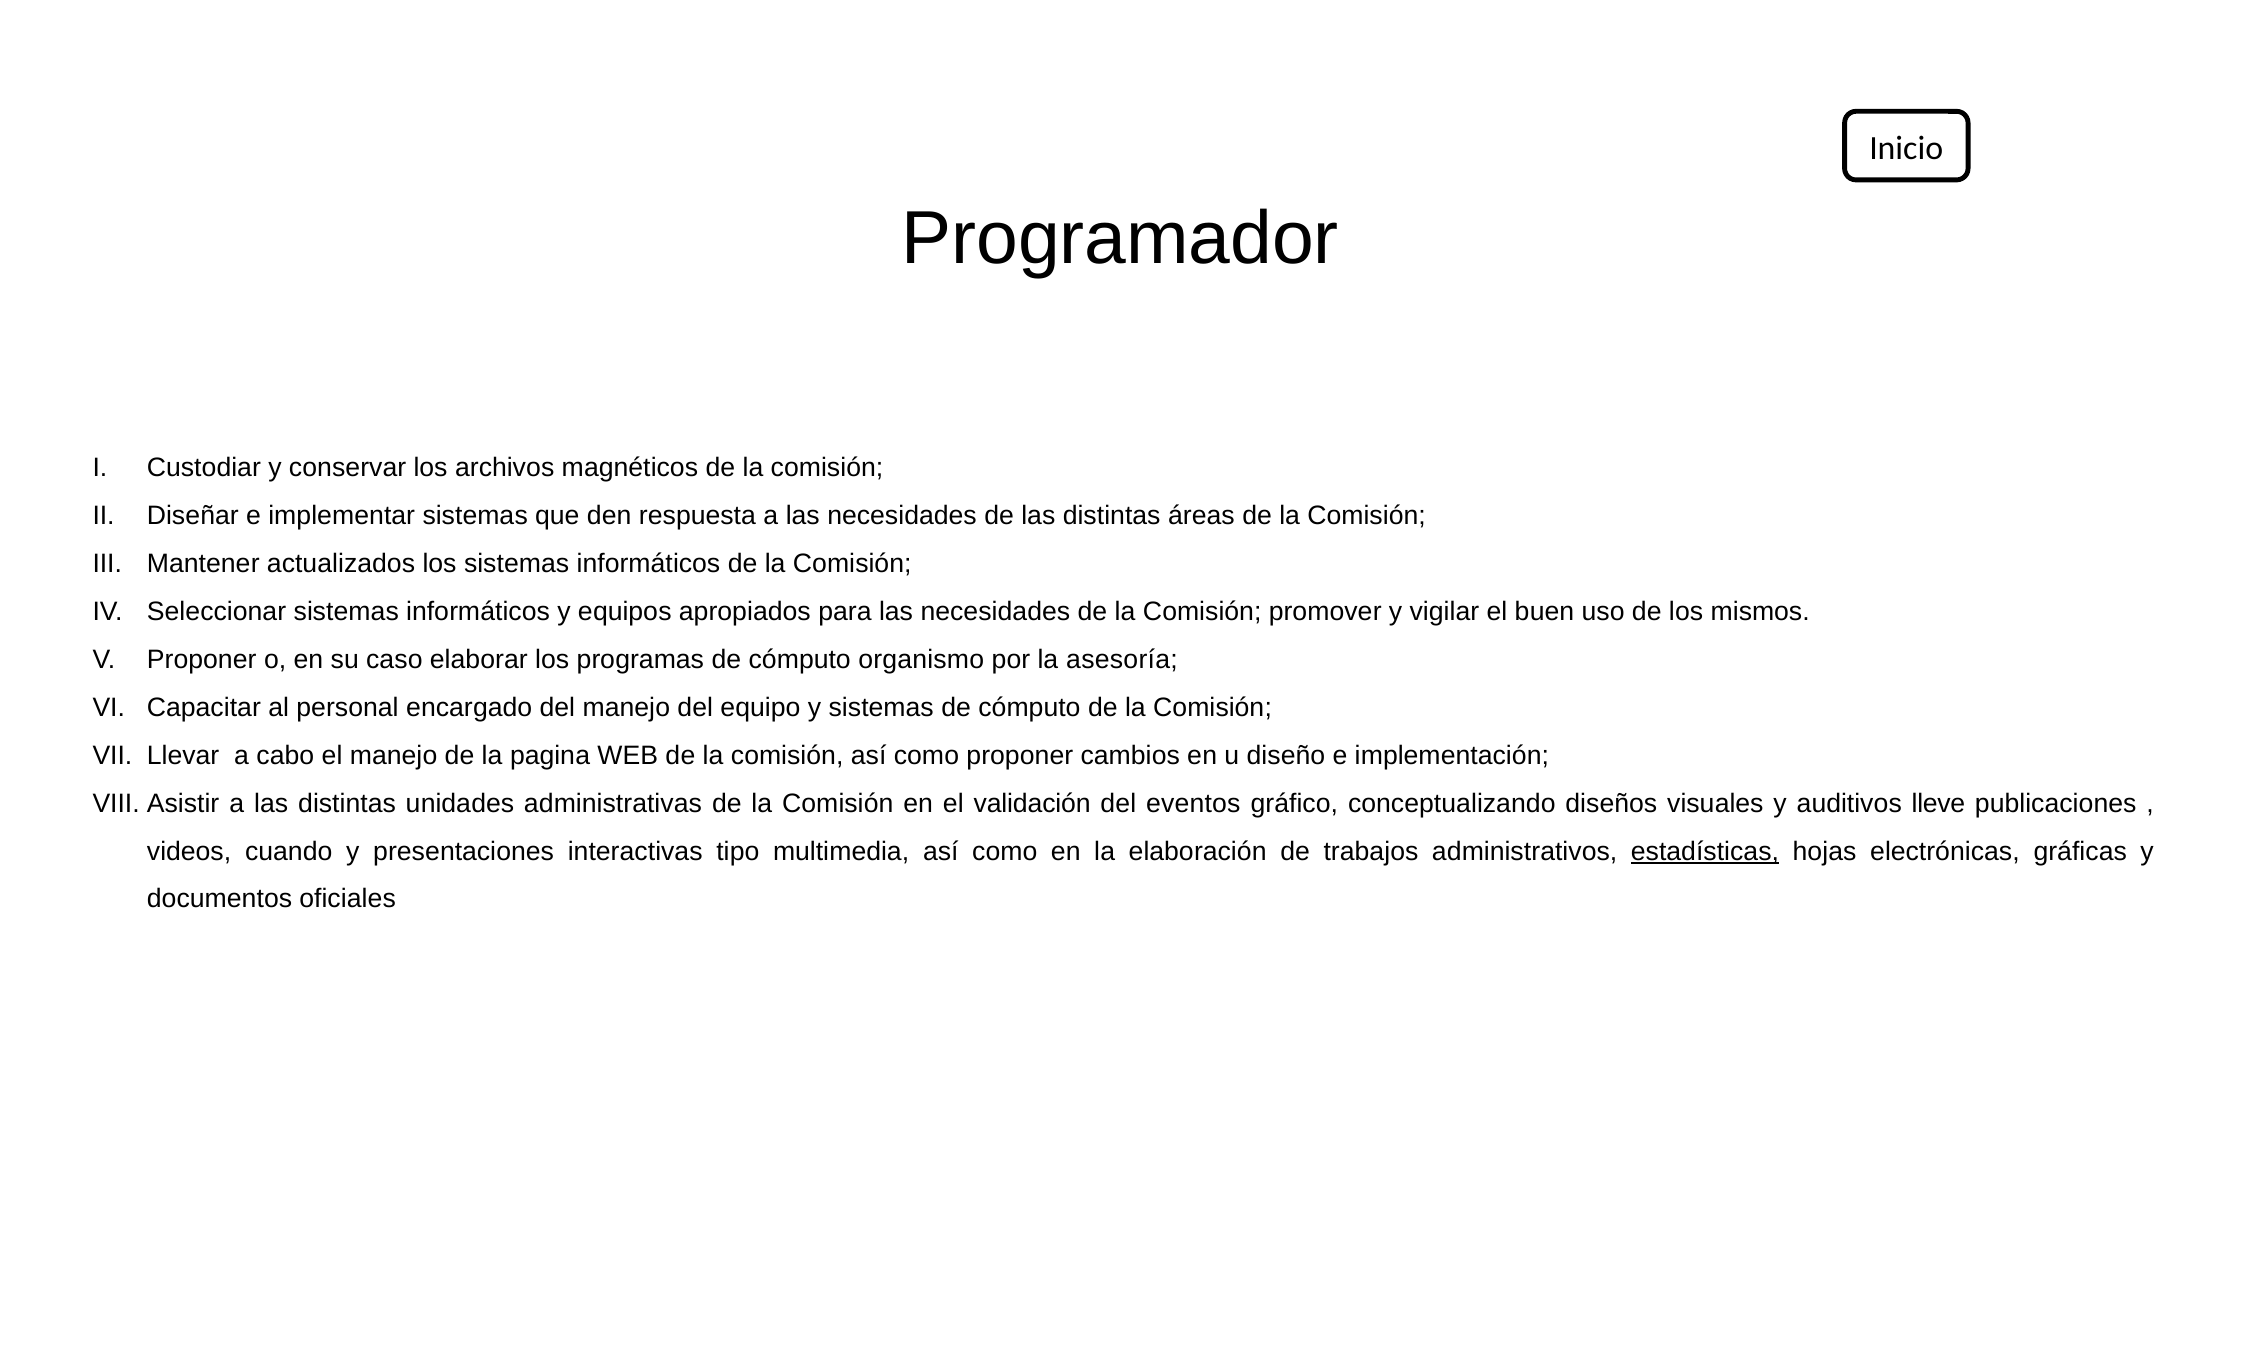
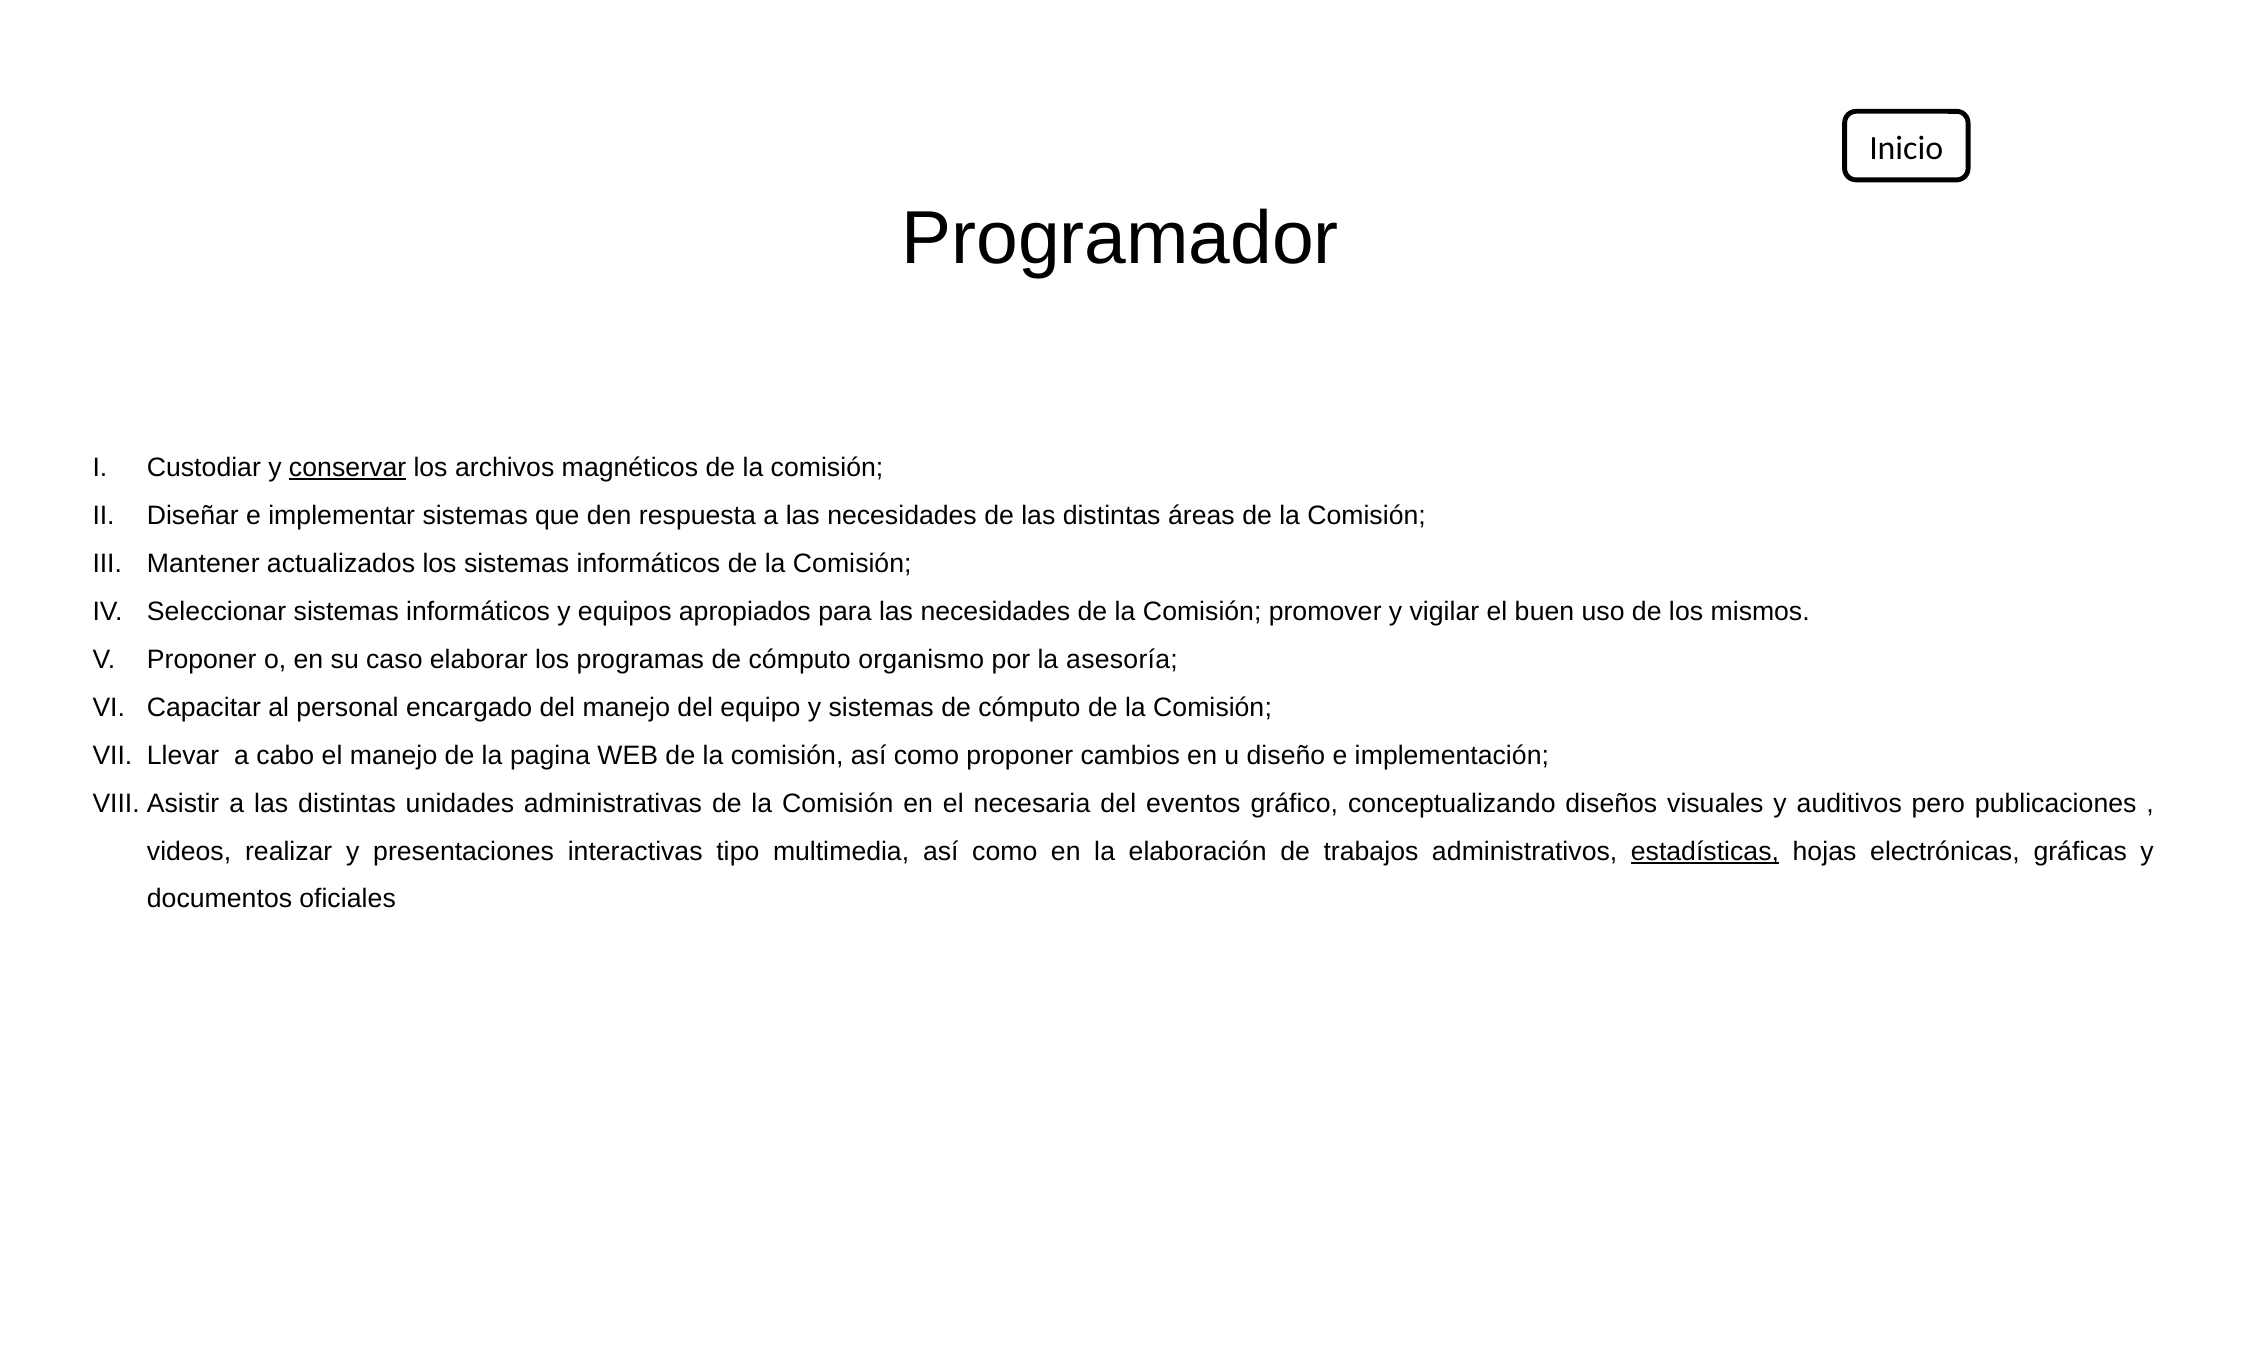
conservar underline: none -> present (348, 468)
validación: validación -> necesaria (1032, 803)
lleve: lleve -> pero (1938, 803)
cuando: cuando -> realizar (289, 851)
